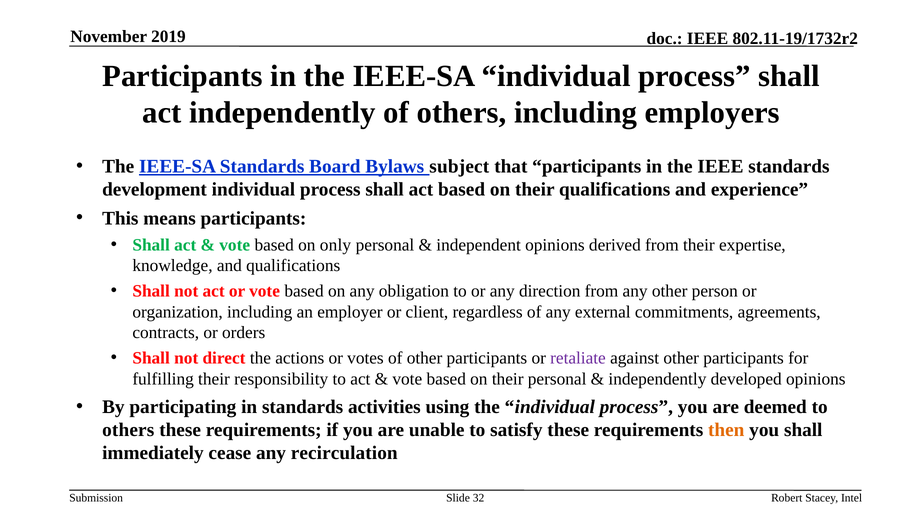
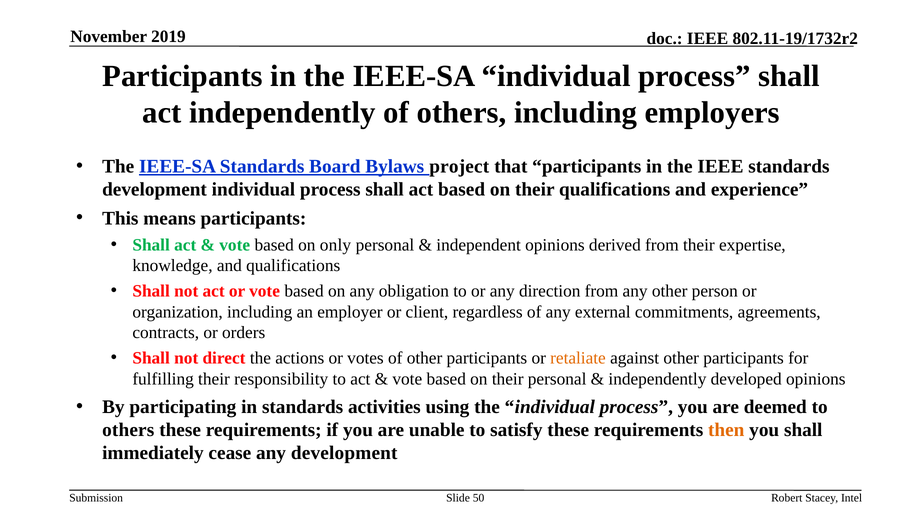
subject: subject -> project (459, 166)
retaliate colour: purple -> orange (578, 358)
any recirculation: recirculation -> development (344, 453)
32: 32 -> 50 (479, 498)
